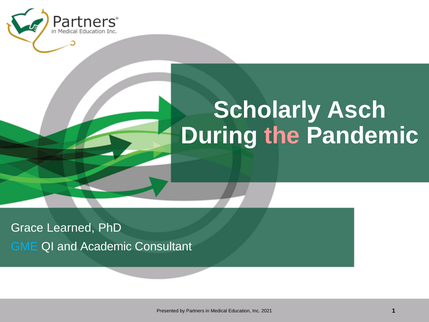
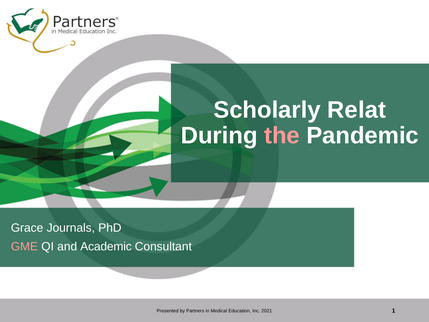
Asch: Asch -> Relat (357, 110)
Learned: Learned -> Journals (71, 228)
GME colour: light blue -> pink (24, 246)
